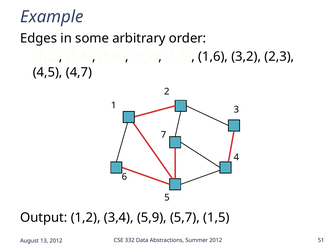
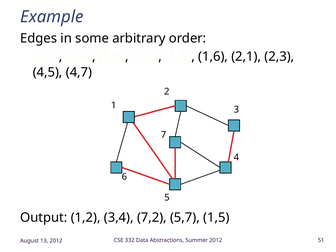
3,2: 3,2 -> 2,1 (246, 57)
5,9: 5,9 -> 7,2 (152, 218)
